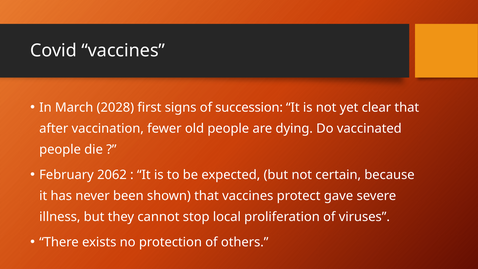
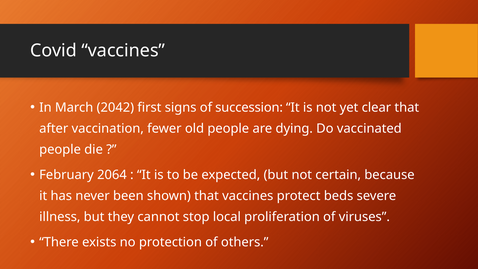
2028: 2028 -> 2042 (115, 108)
2062: 2062 -> 2064 (112, 175)
gave: gave -> beds (339, 196)
